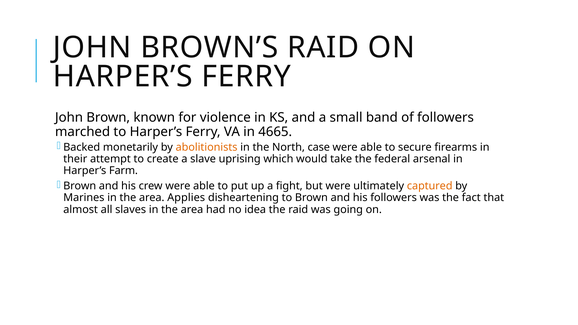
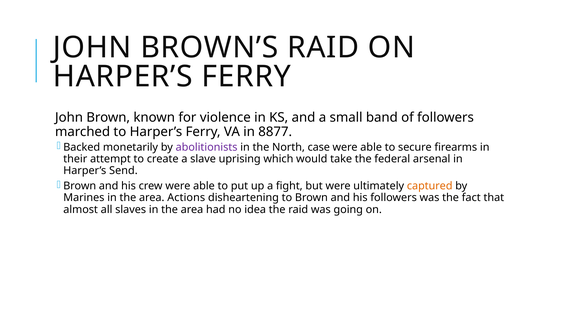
4665: 4665 -> 8877 (275, 132)
abolitionists colour: orange -> purple (207, 147)
Farm: Farm -> Send (123, 171)
Applies: Applies -> Actions (186, 198)
